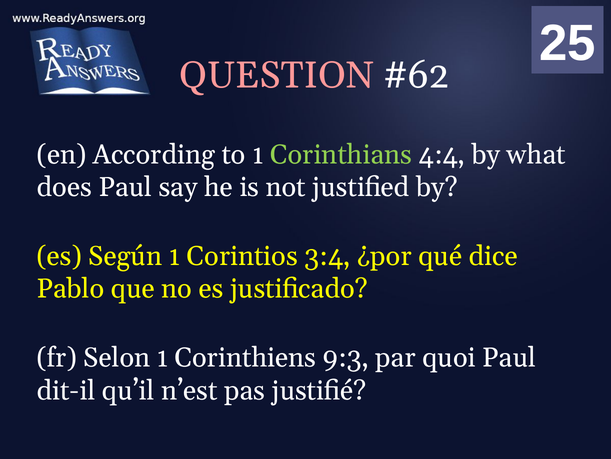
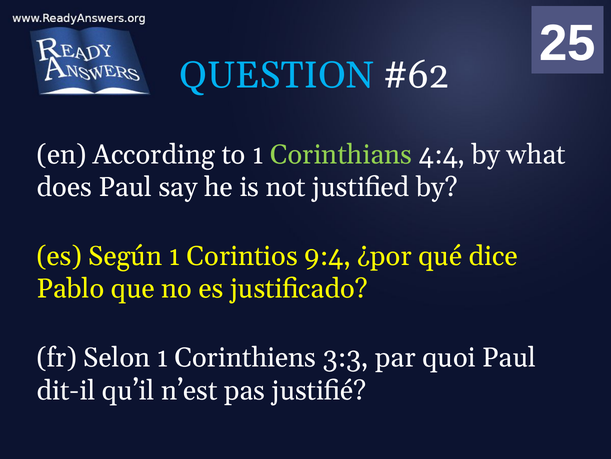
QUESTION colour: pink -> light blue (277, 75)
3:4: 3:4 -> 9:4 (328, 256)
9:3: 9:3 -> 3:3 (346, 357)
